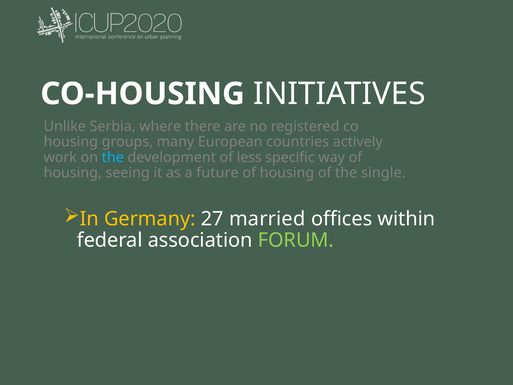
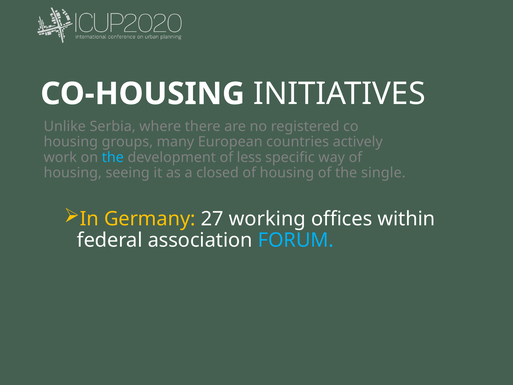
future: future -> closed (218, 173)
married: married -> working (267, 219)
FORUM colour: light green -> light blue (296, 240)
